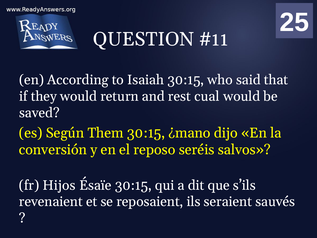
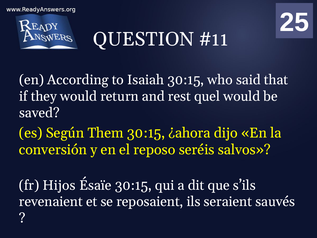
cual: cual -> quel (207, 96)
¿mano: ¿mano -> ¿ahora (189, 133)
